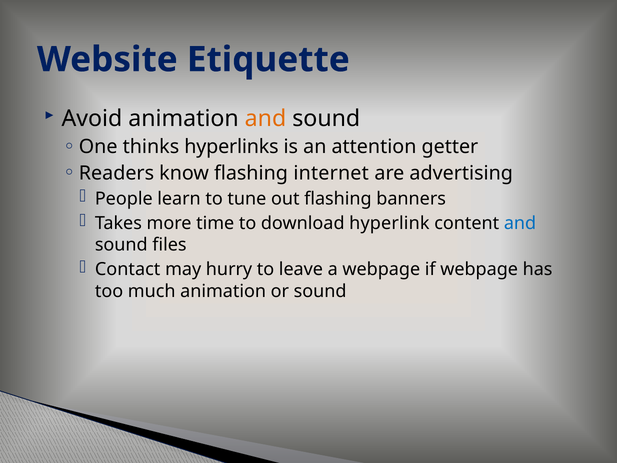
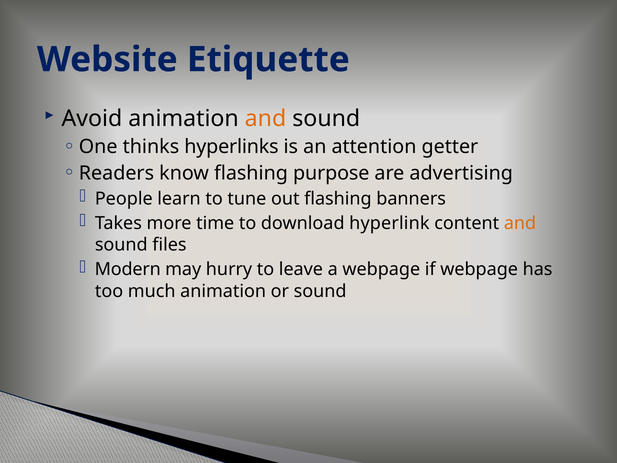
internet: internet -> purpose (331, 173)
and colour: blue -> orange (520, 223)
Contact: Contact -> Modern (128, 269)
